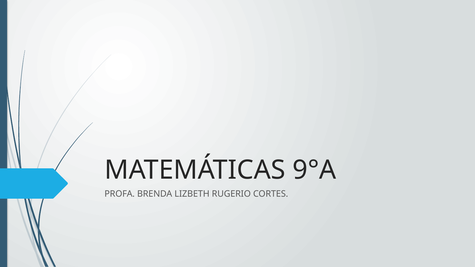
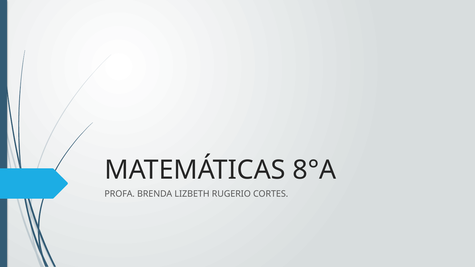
9°A: 9°A -> 8°A (314, 170)
